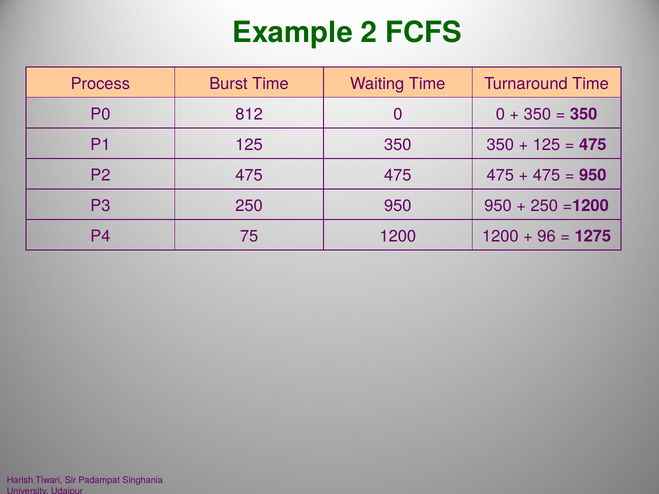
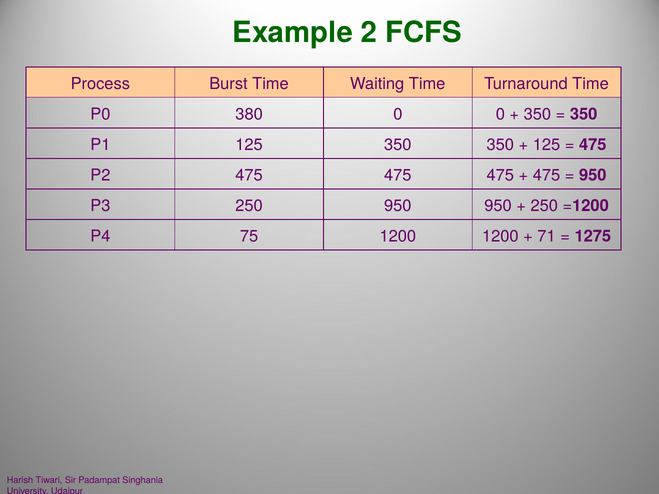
812: 812 -> 380 (249, 114)
96: 96 -> 71 (547, 236)
